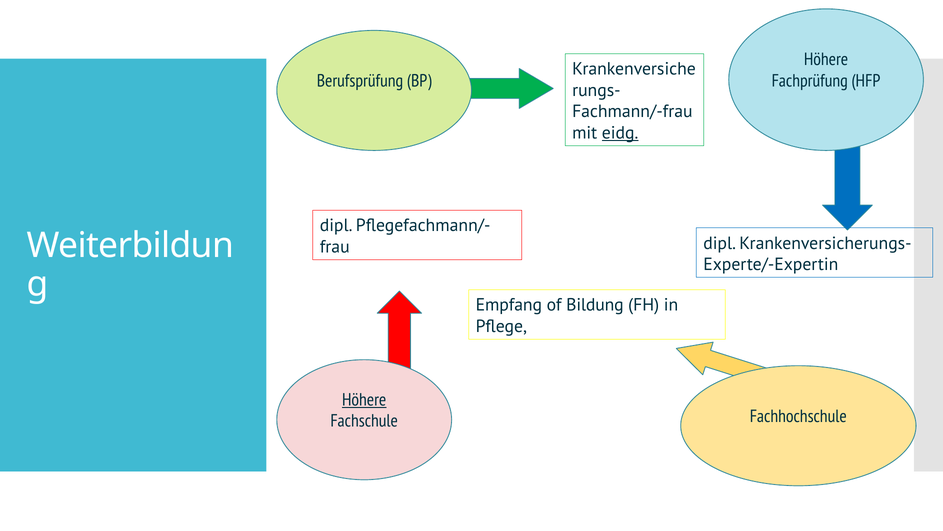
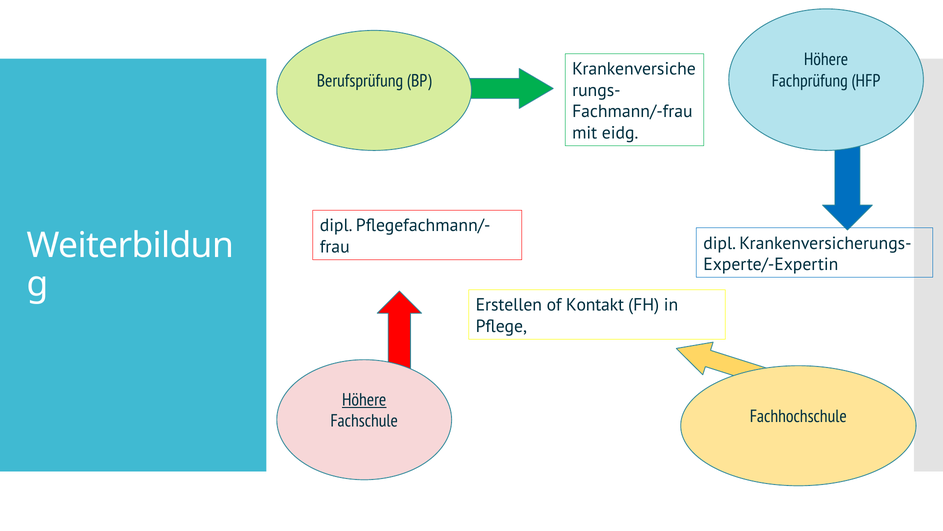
eidg underline: present -> none (620, 133)
Empfang: Empfang -> Erstellen (509, 305)
Bildung: Bildung -> Kontakt (595, 305)
